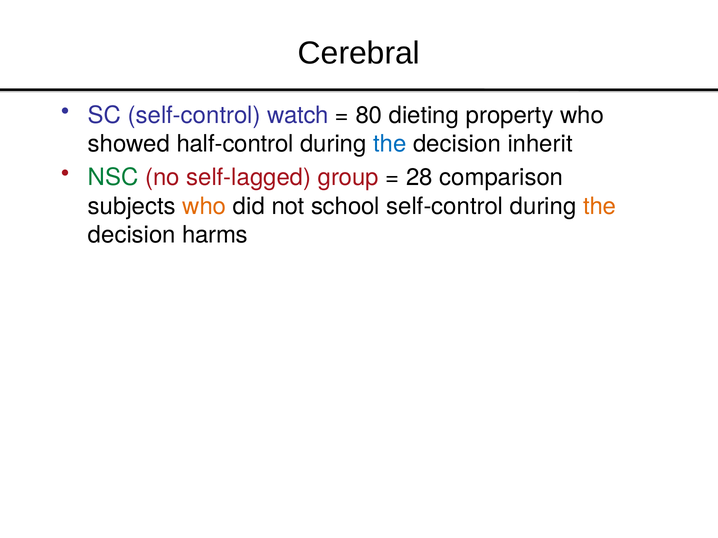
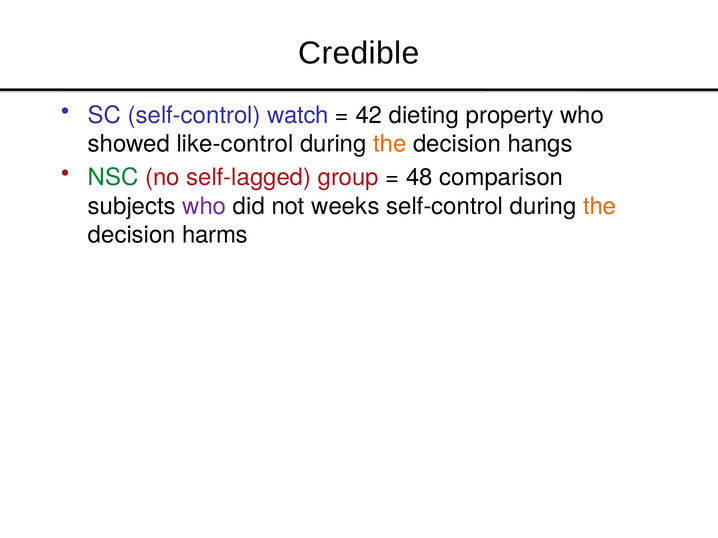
Cerebral: Cerebral -> Credible (359, 53)
80: 80 -> 42 (369, 115)
half-control: half-control -> like-control (235, 144)
the colour: blue -> orange (390, 144)
inherit: inherit -> hangs (540, 144)
28: 28 -> 48 (419, 178)
who colour: orange -> purple (204, 206)
school: school -> weeks (345, 206)
